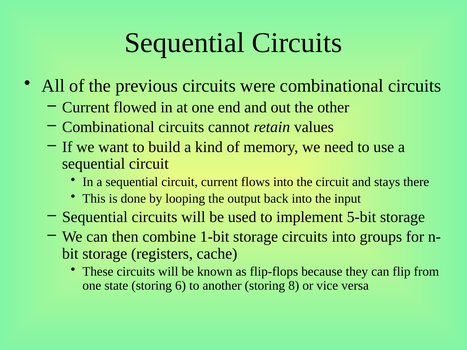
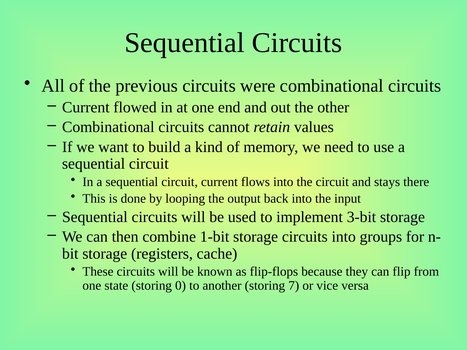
5-bit: 5-bit -> 3-bit (361, 217)
6: 6 -> 0 (181, 286)
8: 8 -> 7 (294, 286)
